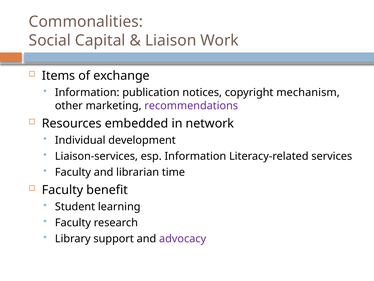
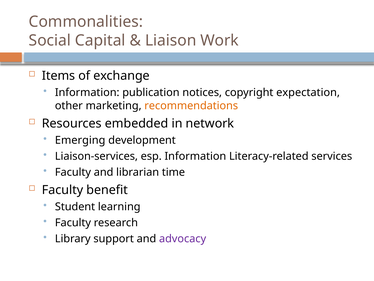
mechanism: mechanism -> expectation (308, 92)
recommendations colour: purple -> orange (191, 106)
Individual: Individual -> Emerging (80, 140)
